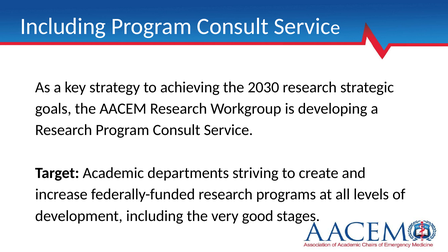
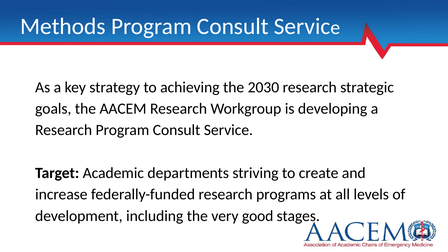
Including: Including -> Methods (63, 26)
